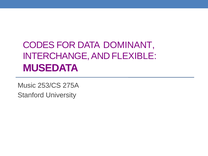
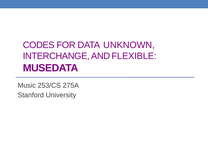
DOMINANT: DOMINANT -> UNKNOWN (129, 45)
